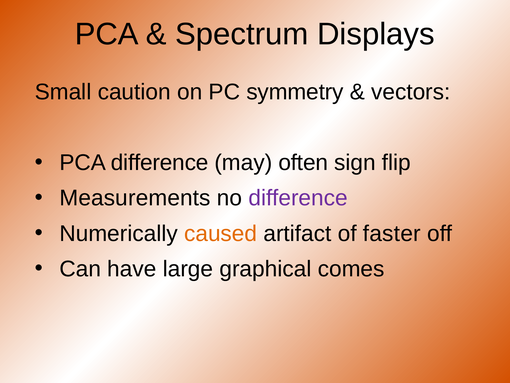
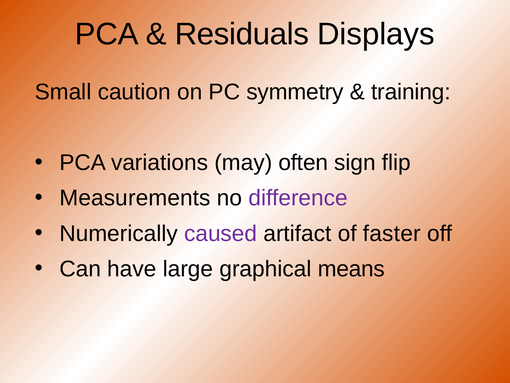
Spectrum: Spectrum -> Residuals (242, 34)
vectors: vectors -> training (411, 92)
PCA difference: difference -> variations (160, 163)
caused colour: orange -> purple (221, 233)
comes: comes -> means (351, 269)
